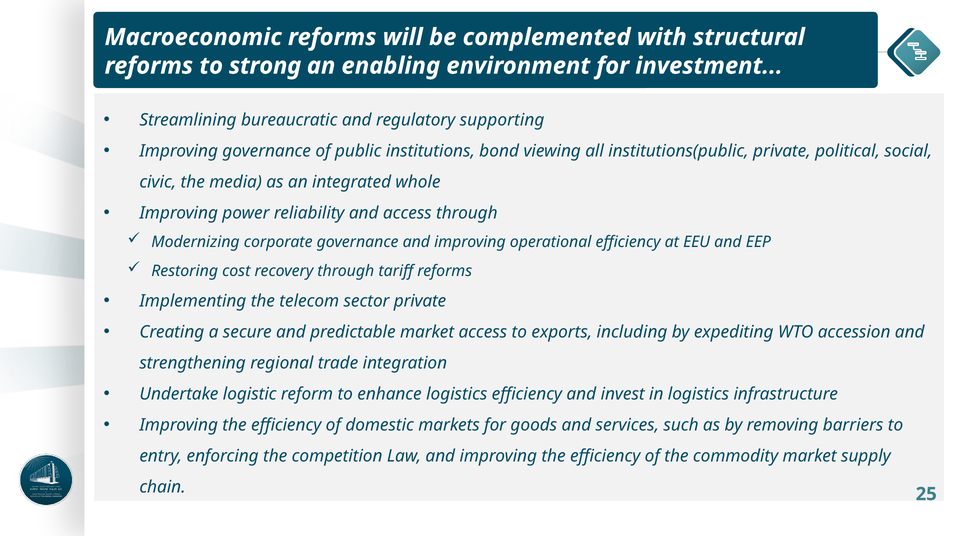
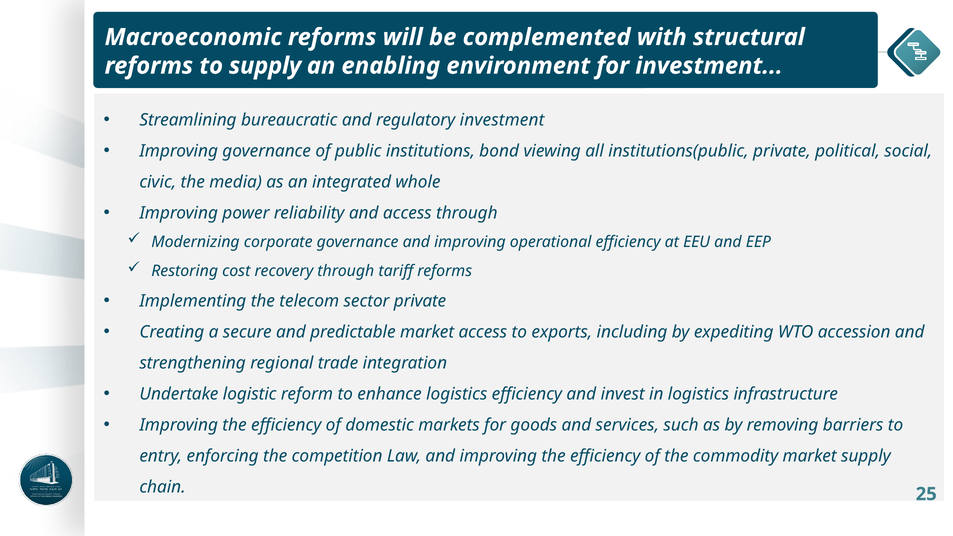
to strong: strong -> supply (265, 66)
regulatory supporting: supporting -> investment (502, 120)
